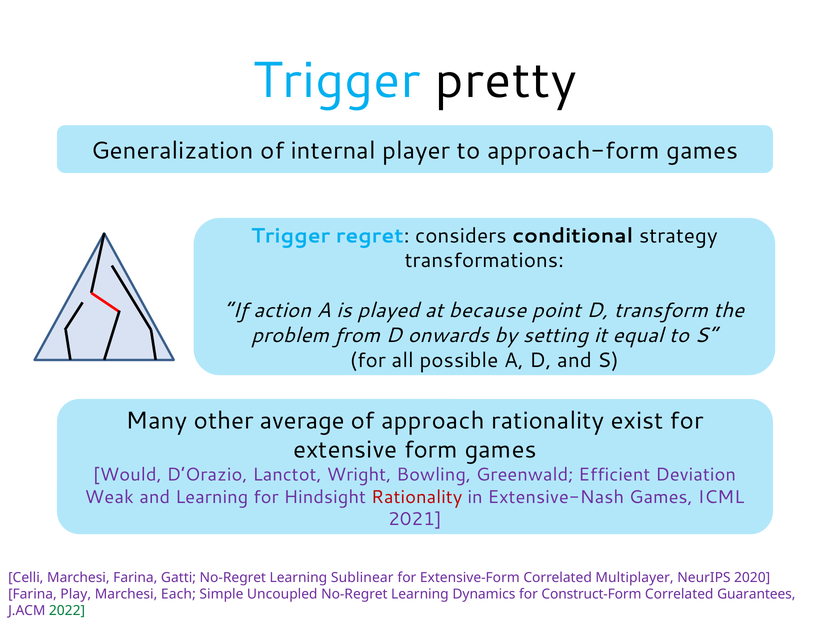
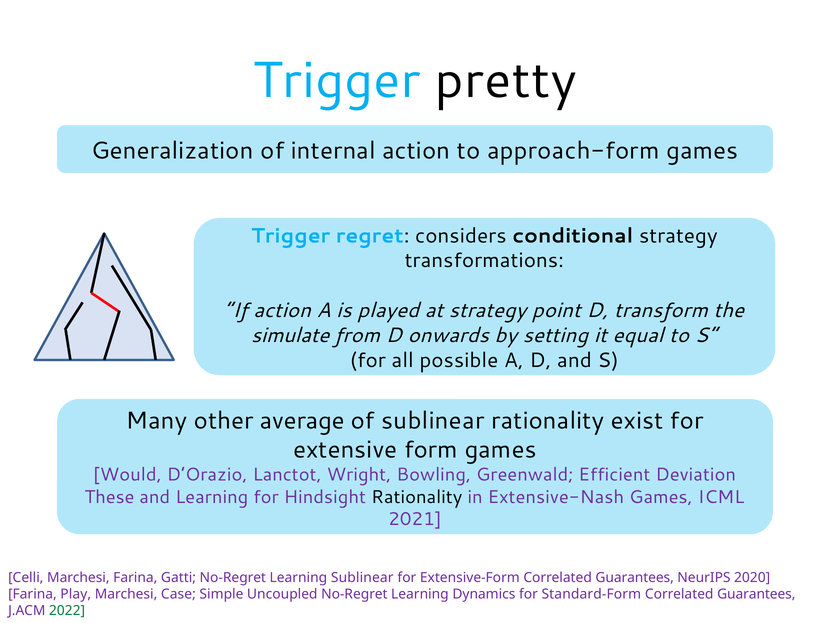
internal player: player -> action (416, 151)
at because: because -> strategy (488, 310)
problem: problem -> simulate (290, 335)
of approach: approach -> sublinear (433, 420)
Weak: Weak -> These (109, 497)
Rationality colour: red -> black (417, 497)
Extensive-Form Correlated Multiplayer: Multiplayer -> Guarantees (635, 577)
Each: Each -> Case (178, 594)
Construct-Form: Construct-Form -> Standard-Form (591, 594)
